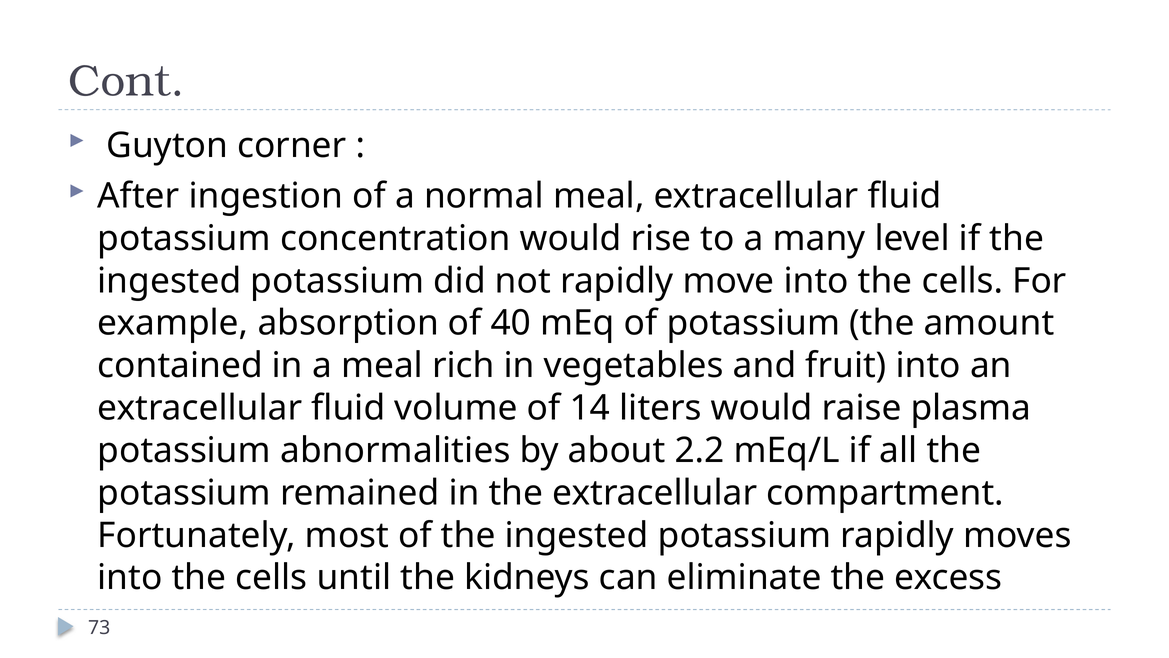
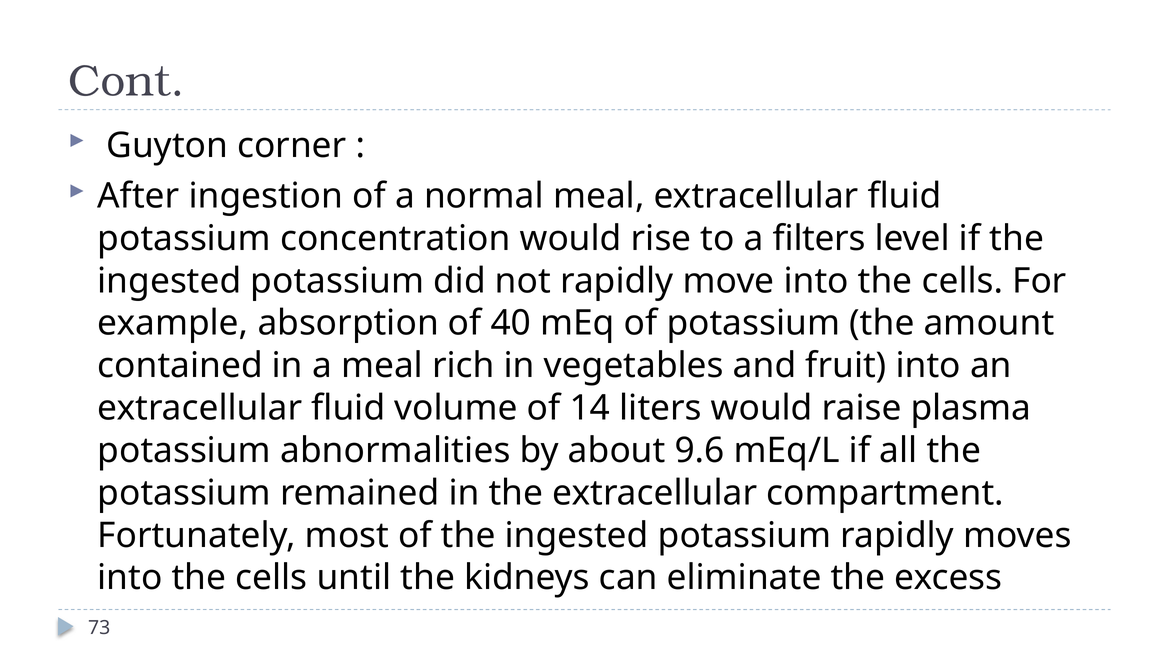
many: many -> filters (819, 238)
2.2: 2.2 -> 9.6 (700, 450)
